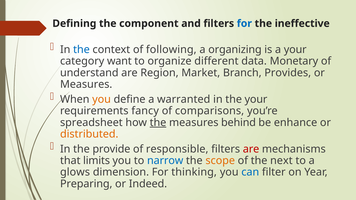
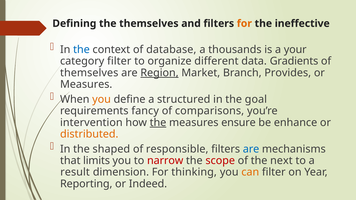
the component: component -> themselves (149, 24)
for colour: blue -> orange (244, 24)
following: following -> database (171, 50)
organizing: organizing -> thousands (235, 50)
category want: want -> filter (119, 61)
Monetary: Monetary -> Gradients (294, 61)
understand: understand -> themselves (89, 73)
Region underline: none -> present (159, 73)
warranted: warranted -> structured (184, 99)
the your: your -> goal (256, 99)
spreadsheet: spreadsheet -> intervention (91, 123)
behind: behind -> ensure (239, 123)
provide: provide -> shaped (111, 149)
are colour: red -> blue (251, 149)
narrow colour: blue -> red (165, 161)
scope colour: orange -> red (220, 161)
glows: glows -> result (75, 172)
can colour: blue -> orange (250, 172)
Preparing: Preparing -> Reporting (86, 184)
